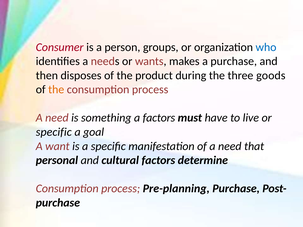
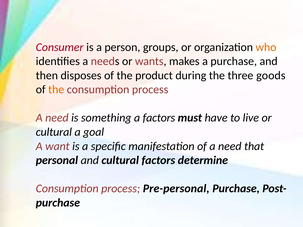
who colour: blue -> orange (266, 47)
specific: specific -> cultural (54, 132)
Pre-planning: Pre-planning -> Pre-personal (176, 189)
